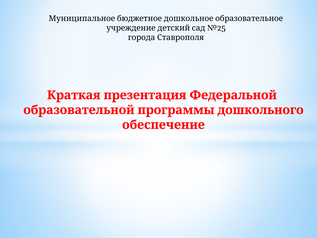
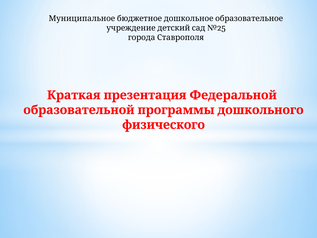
обеспечение: обеспечение -> физического (164, 125)
